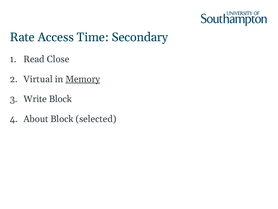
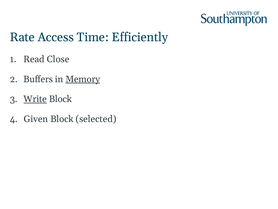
Secondary: Secondary -> Efficiently (140, 37)
Virtual: Virtual -> Buffers (38, 79)
Write underline: none -> present (35, 99)
About: About -> Given (36, 119)
